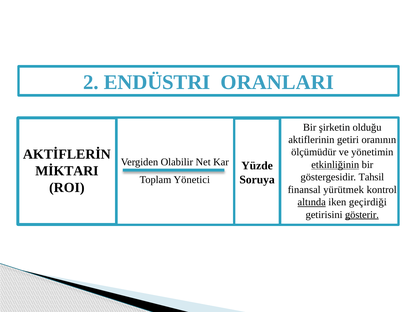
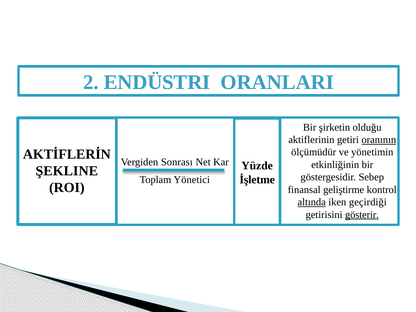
oranının underline: none -> present (379, 140)
Olabilir: Olabilir -> Sonrası (177, 162)
etkinliğinin underline: present -> none (335, 165)
MİKTARI: MİKTARI -> ŞEKLINE (67, 171)
Tahsil: Tahsil -> Sebep (371, 177)
Soruya: Soruya -> İşletme (257, 180)
yürütmek: yürütmek -> geliştirme (344, 190)
